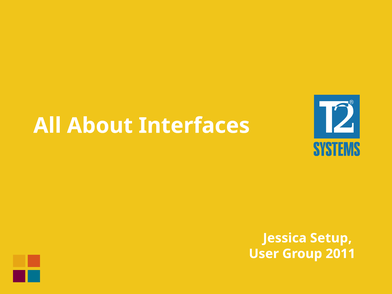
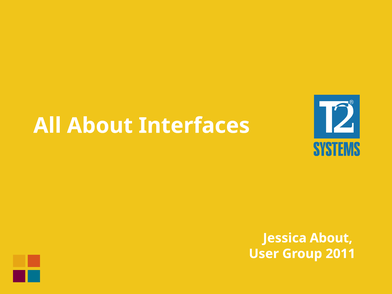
Jessica Setup: Setup -> About (331, 238)
